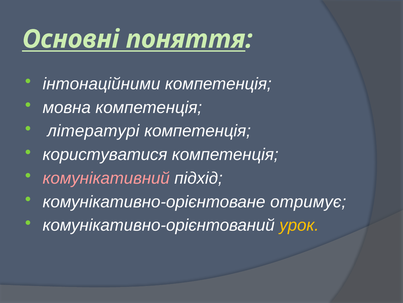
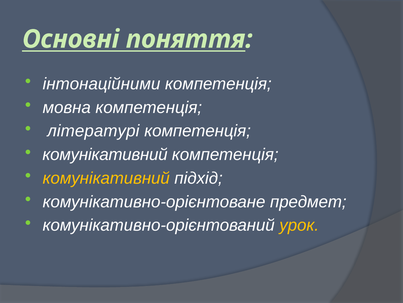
користуватися: користуватися -> комунікативний (105, 154)
комунікативний colour: pink -> yellow (106, 178)
отримує: отримує -> предмет (308, 201)
